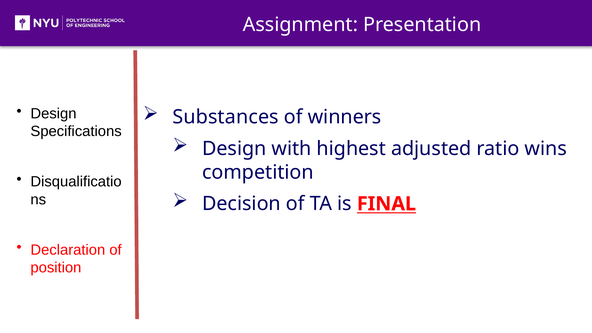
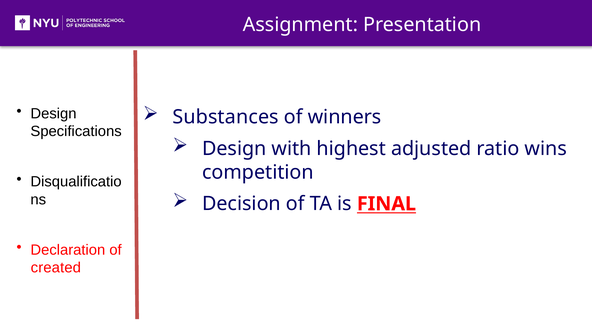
position: position -> created (56, 268)
